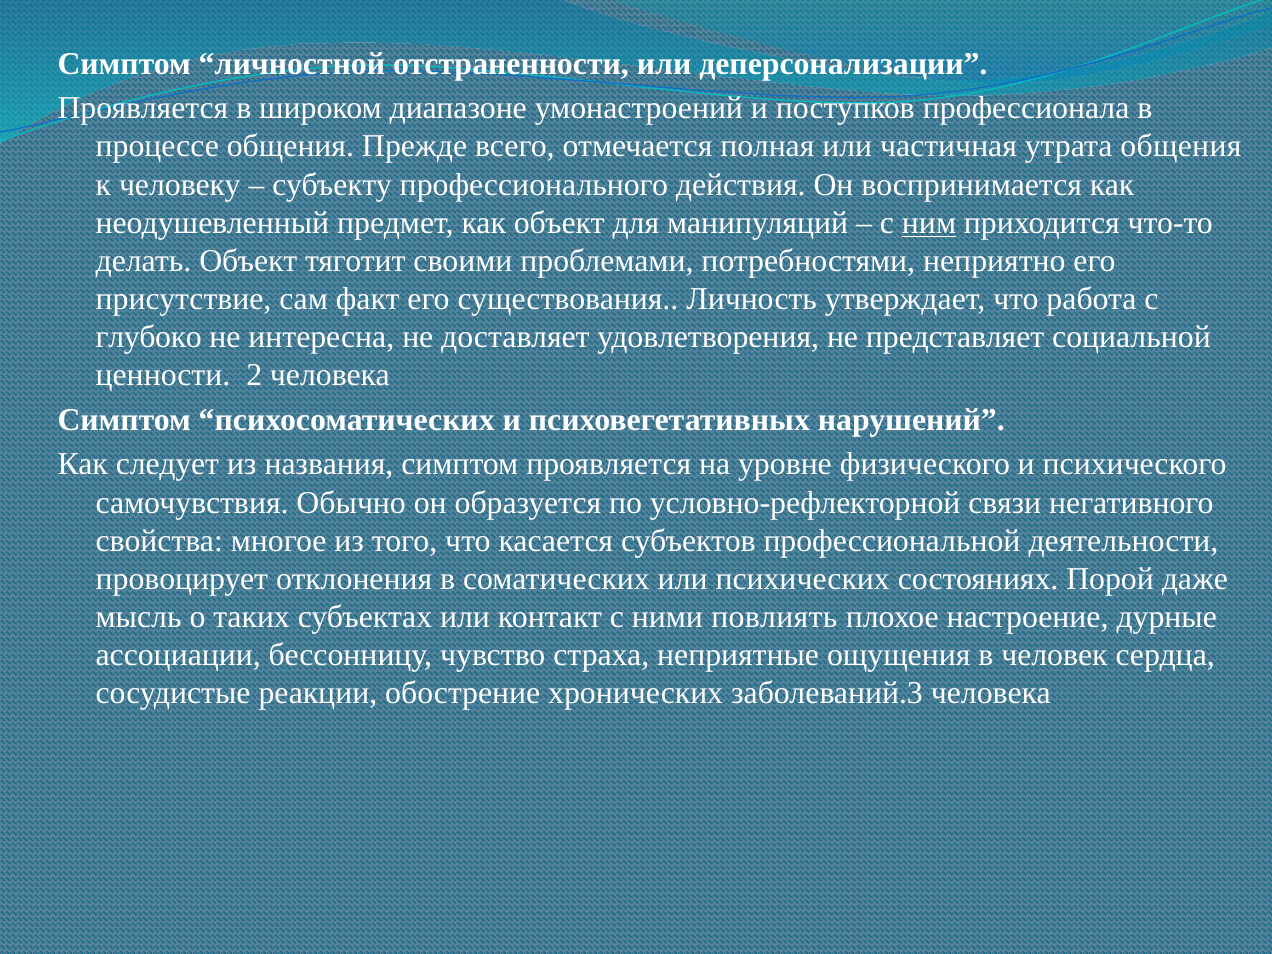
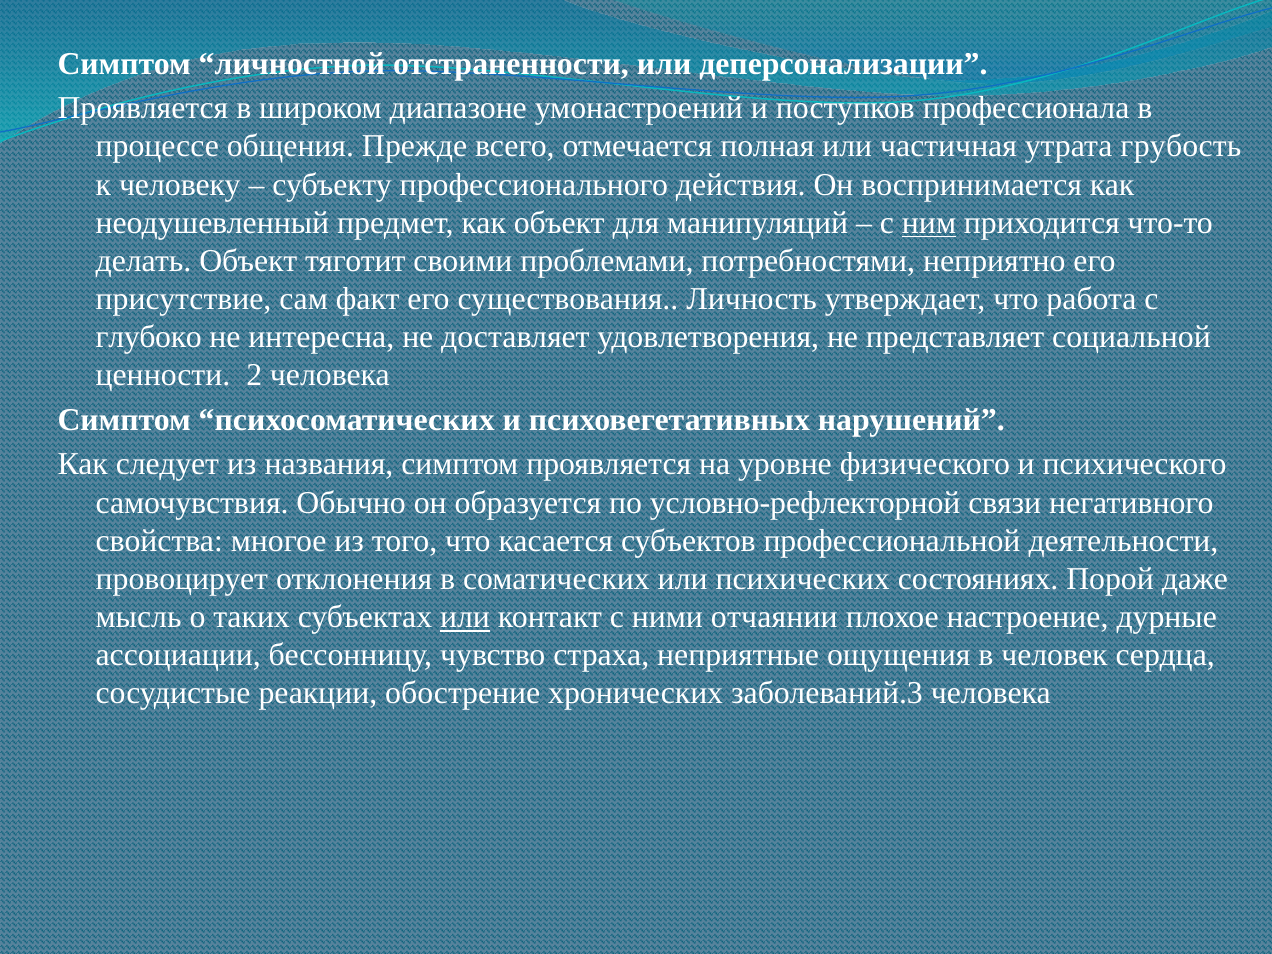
утрата общения: общения -> грубость (1181, 147)
или underline: none -> present (465, 617)
повлиять: повлиять -> отчаянии (774, 617)
